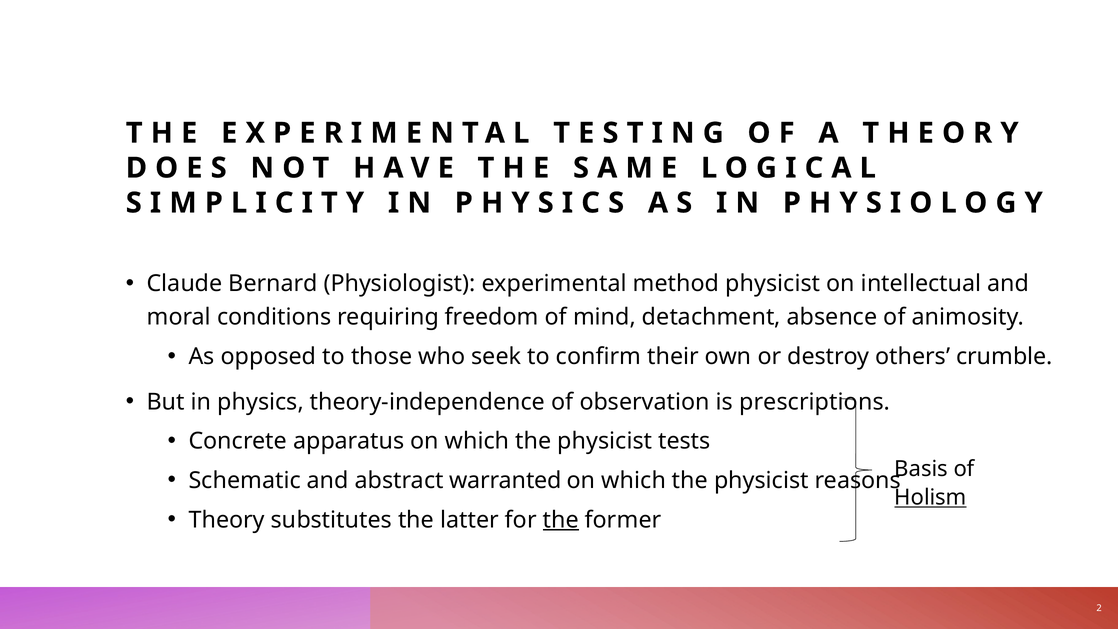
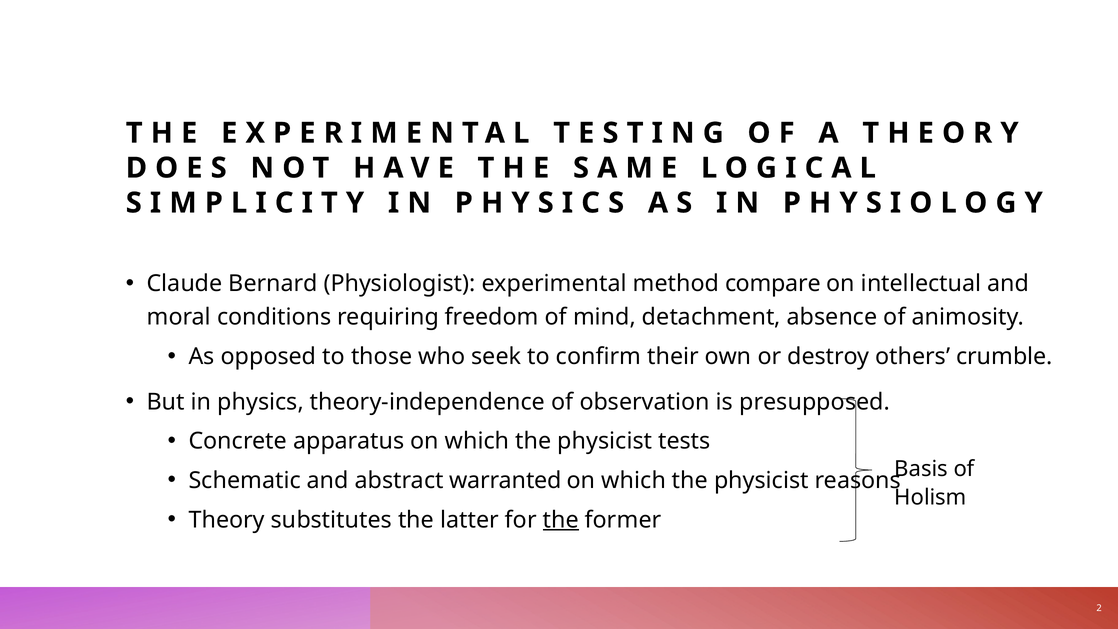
method physicist: physicist -> compare (773, 284)
prescriptions: prescriptions -> presupposed (815, 402)
Holism underline: present -> none (930, 497)
